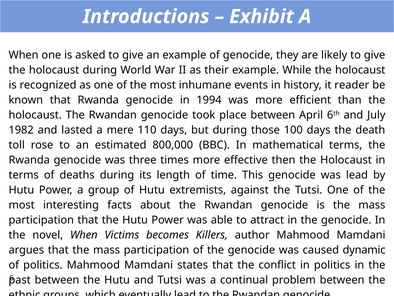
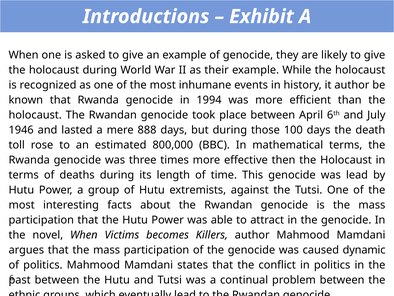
it reader: reader -> author (352, 85)
1982: 1982 -> 1946 (21, 130)
110: 110 -> 888 (147, 130)
